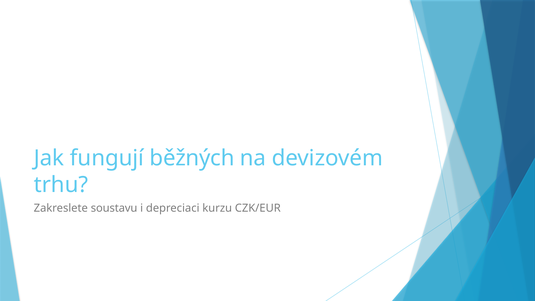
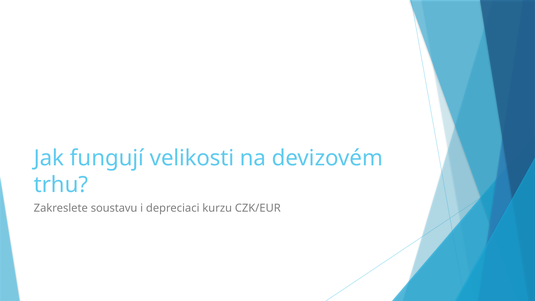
běžných: běžných -> velikosti (192, 158)
